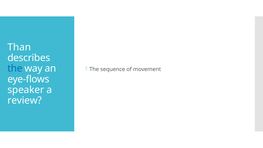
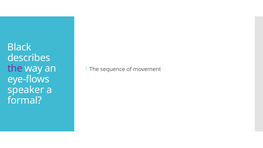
Than: Than -> Black (19, 47)
the colour: blue -> purple (15, 68)
review: review -> formal (25, 100)
